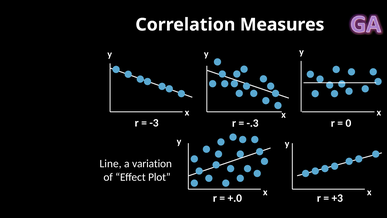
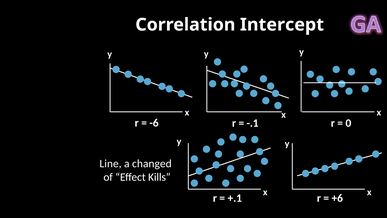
Measures: Measures -> Intercept (282, 25)
-3: -3 -> -6 (154, 123)
-.3: -.3 -> -.1 (253, 123)
variation: variation -> changed (152, 163)
Plot: Plot -> Kills (159, 177)
+.0: +.0 -> +.1 (235, 198)
+3: +3 -> +6 (337, 198)
